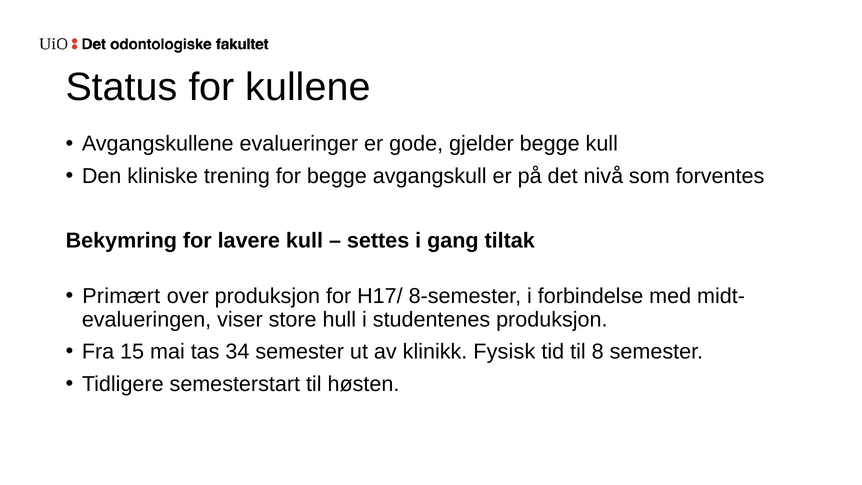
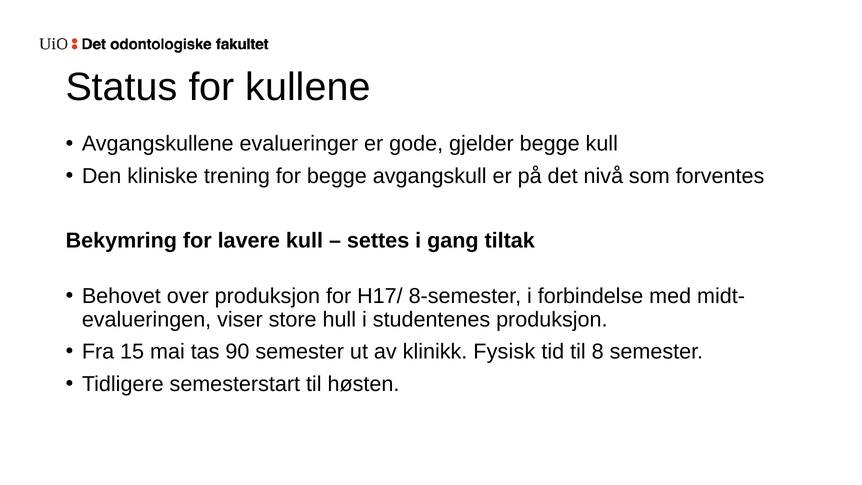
Primært: Primært -> Behovet (121, 296)
34: 34 -> 90 (237, 352)
